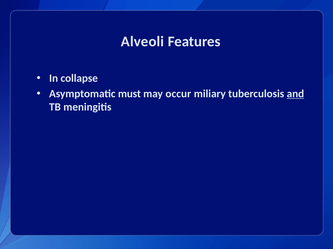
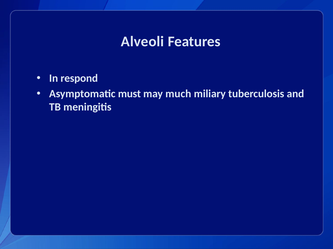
collapse: collapse -> respond (79, 78)
occur: occur -> much (178, 94)
and underline: present -> none (295, 94)
